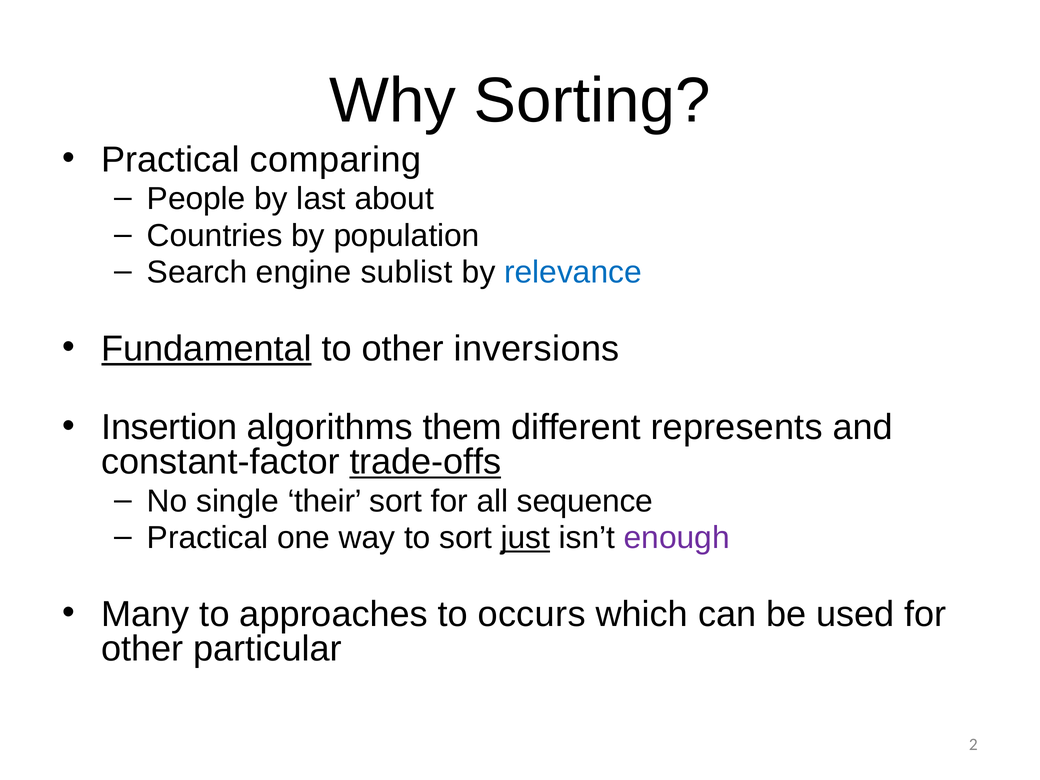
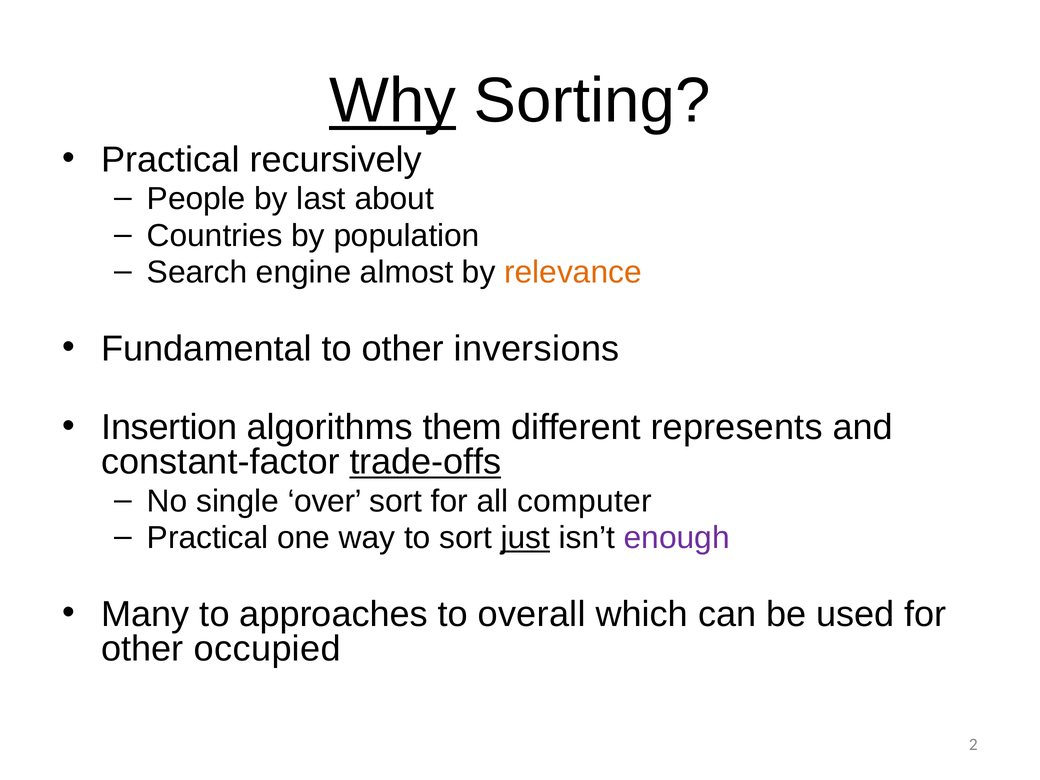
Why underline: none -> present (393, 101)
comparing: comparing -> recursively (336, 160)
sublist: sublist -> almost (407, 272)
relevance colour: blue -> orange (573, 272)
Fundamental underline: present -> none (207, 349)
their: their -> over (325, 501)
sequence: sequence -> computer (585, 501)
occurs: occurs -> overall (532, 614)
particular: particular -> occupied (267, 649)
